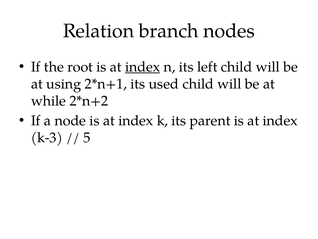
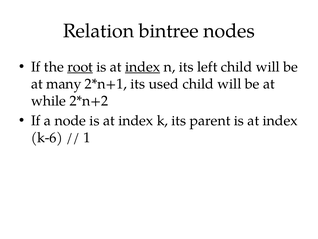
branch: branch -> bintree (169, 31)
root underline: none -> present (80, 67)
using: using -> many (64, 84)
k-3: k-3 -> k-6 (47, 137)
5: 5 -> 1 (87, 137)
